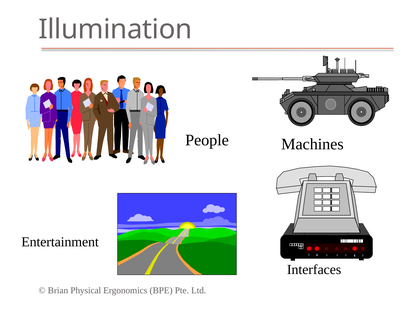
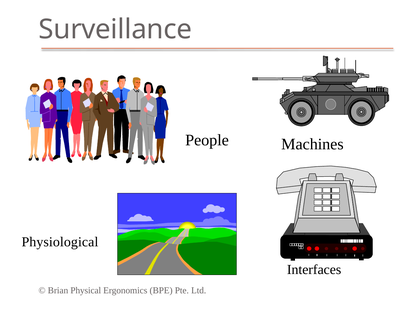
Illumination: Illumination -> Surveillance (115, 30)
Entertainment: Entertainment -> Physiological (60, 242)
